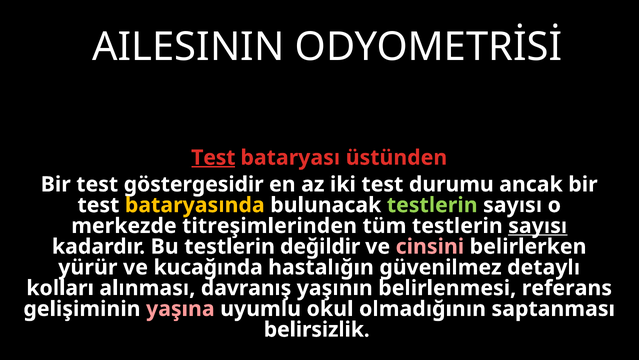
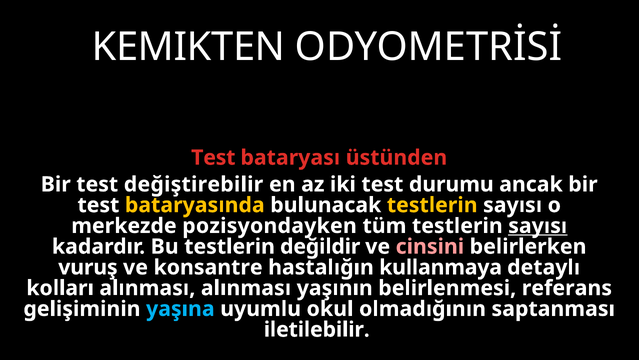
AILESININ: AILESININ -> KEMIKTEN (188, 47)
Test underline: present -> none (213, 157)
göstergesidir: göstergesidir -> değiştirebilir (193, 184)
testlerin colour: light green -> yellow (432, 205)
titreşimlerinden: titreşimlerinden -> pozisyondayken (269, 226)
yürür: yürür -> vuruş (88, 267)
kucağında: kucağında -> konsantre (208, 267)
güvenilmez: güvenilmez -> kullanmaya (441, 267)
alınması davranış: davranış -> alınması (246, 288)
yaşına colour: pink -> light blue (180, 308)
belirsizlik: belirsizlik -> iletilebilir (317, 329)
